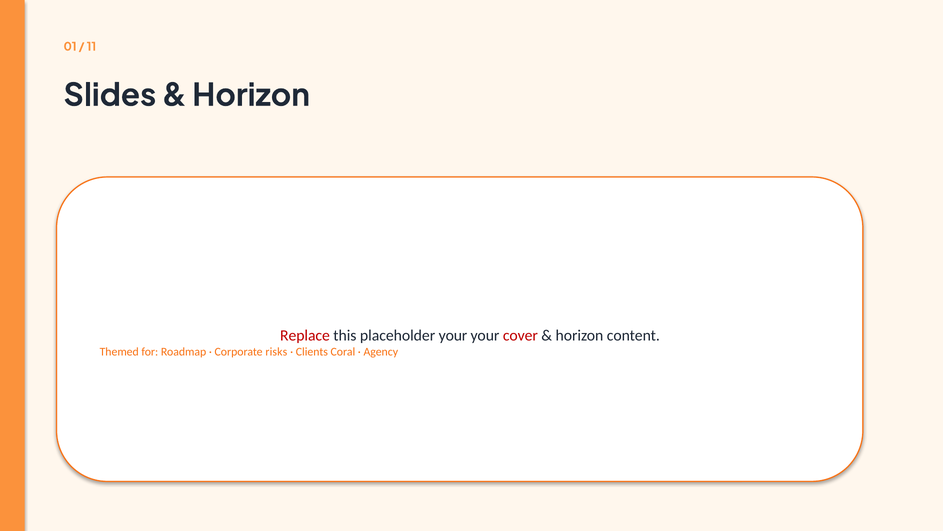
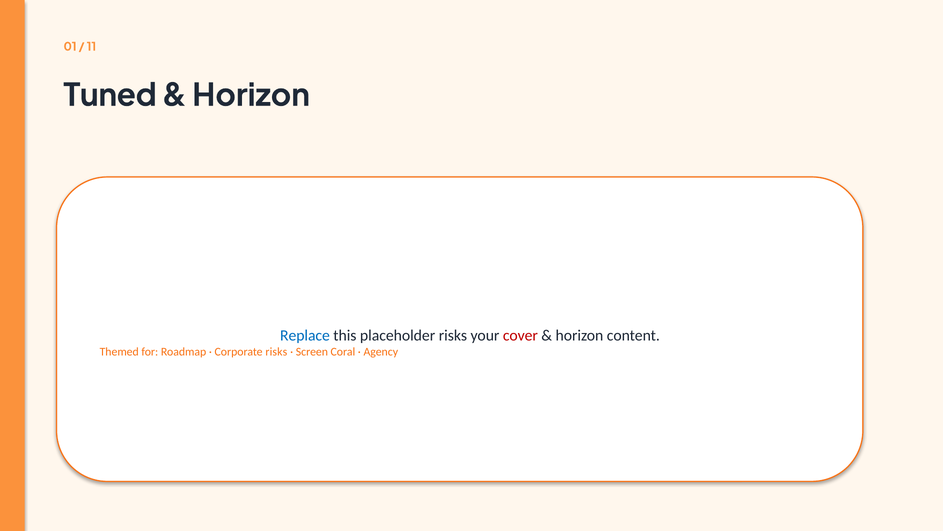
Slides: Slides -> Tuned (110, 95)
Replace colour: red -> blue (305, 335)
placeholder your: your -> risks (453, 335)
Clients: Clients -> Screen (312, 351)
